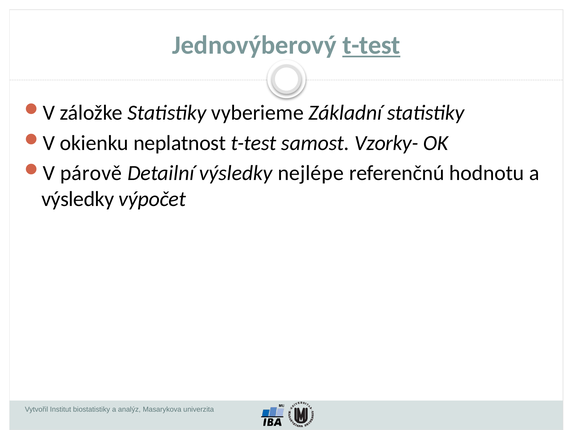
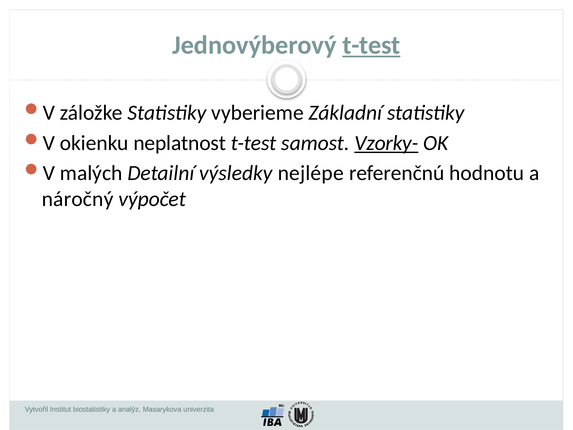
Vzorky- underline: none -> present (386, 143)
párově: párově -> malých (91, 173)
výsledky: výsledky -> náročný (78, 199)
